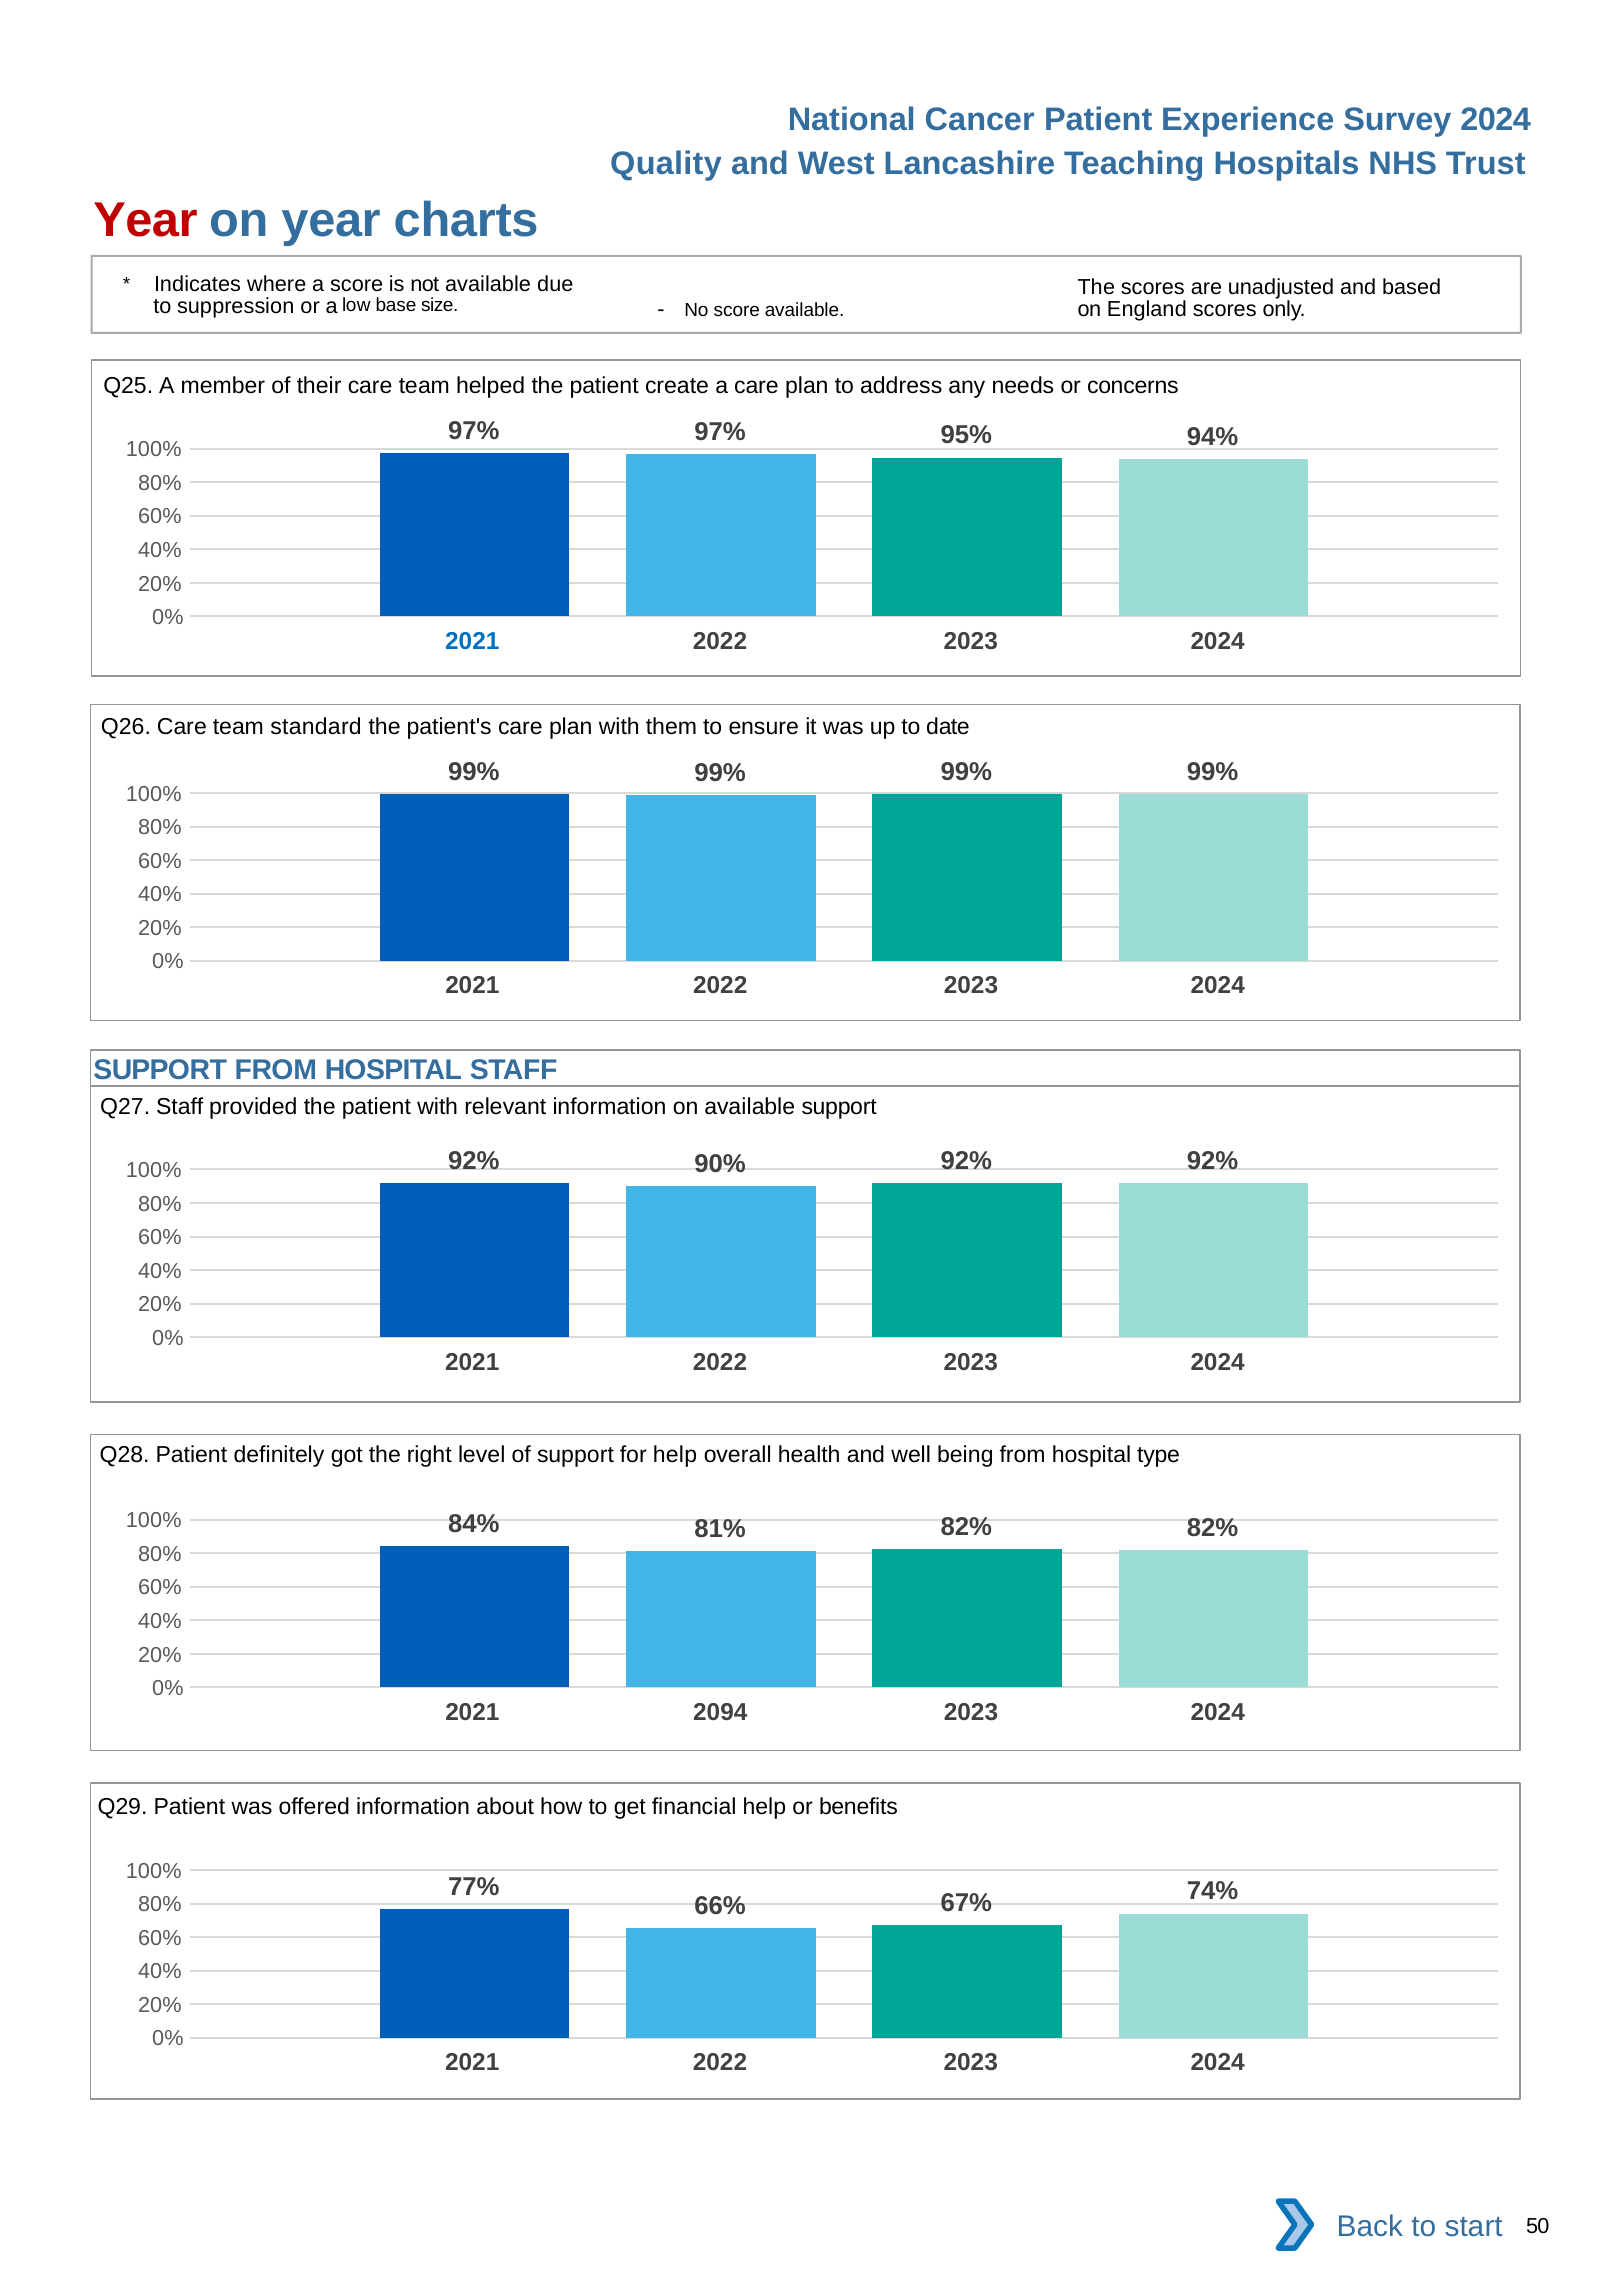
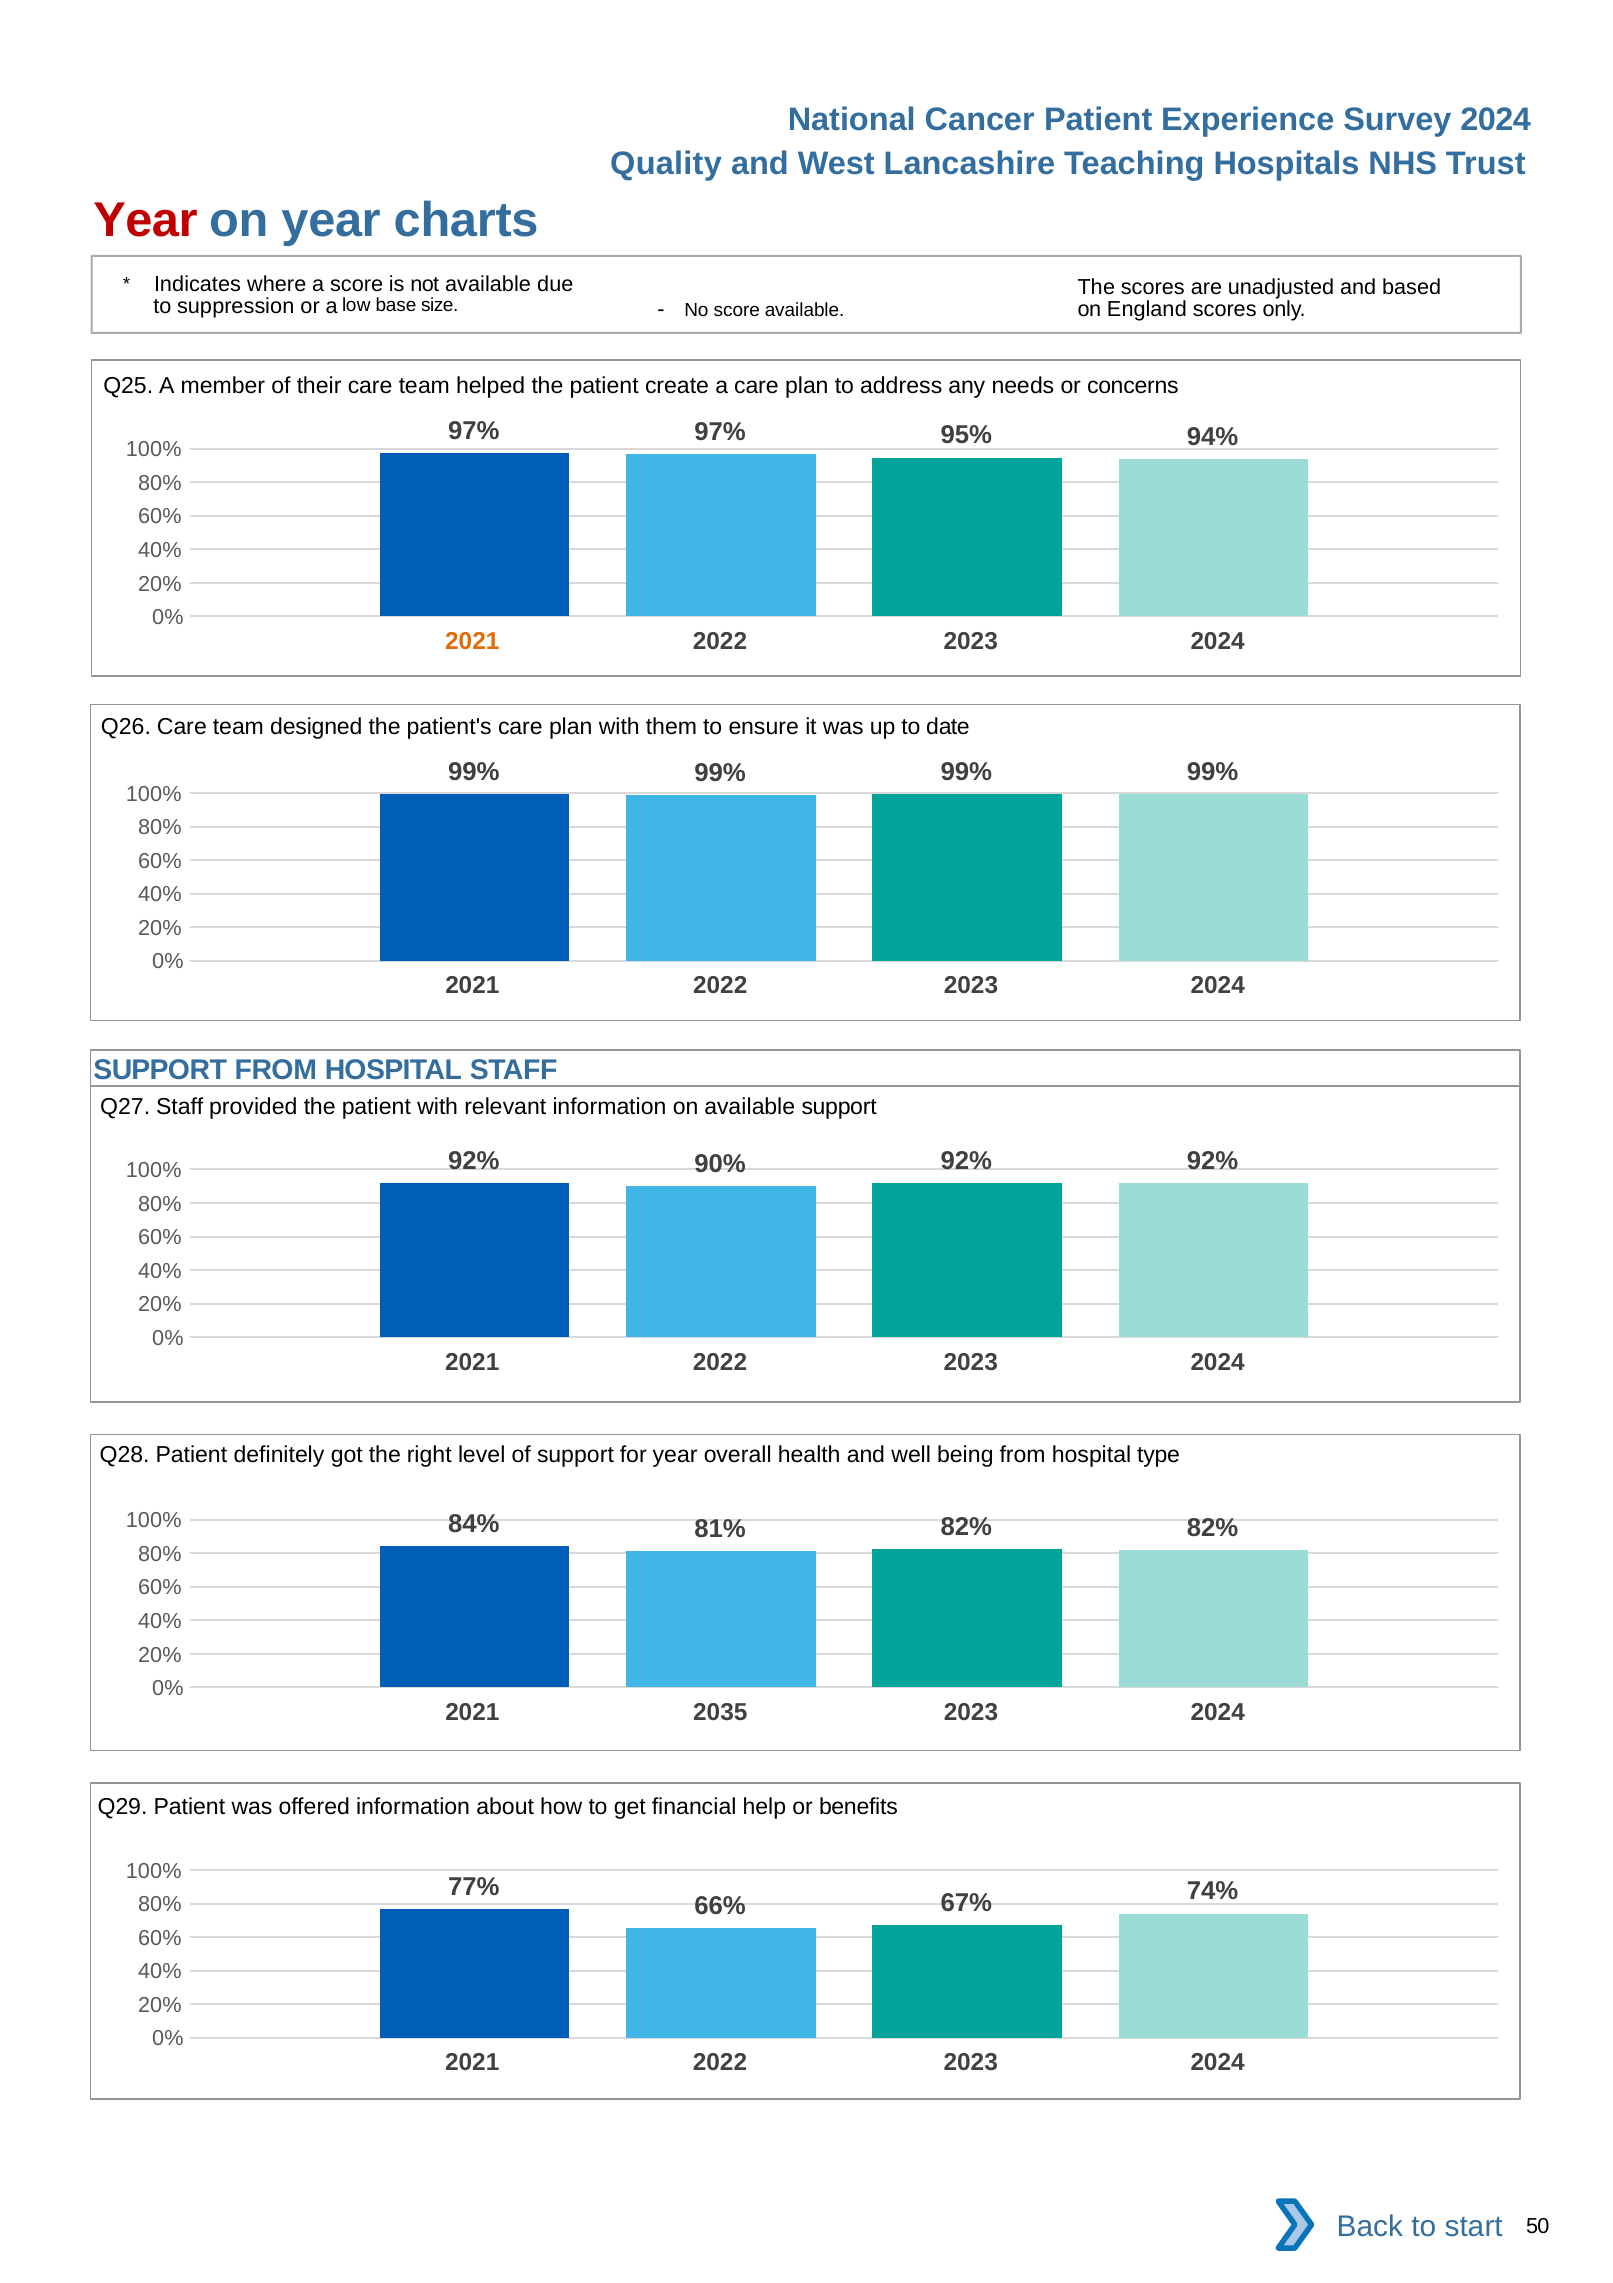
2021 colour: blue -> orange (472, 641)
standard: standard -> designed (316, 726)
for help: help -> year (675, 1454)
2094: 2094 -> 2035 (720, 1712)
